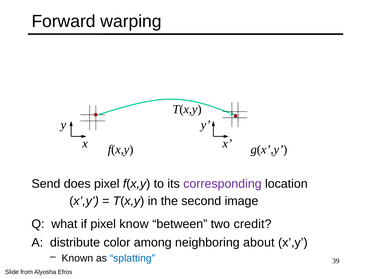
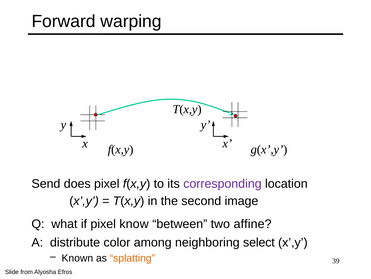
credit: credit -> affine (253, 223)
about: about -> select (259, 242)
splatting colour: blue -> orange (132, 257)
